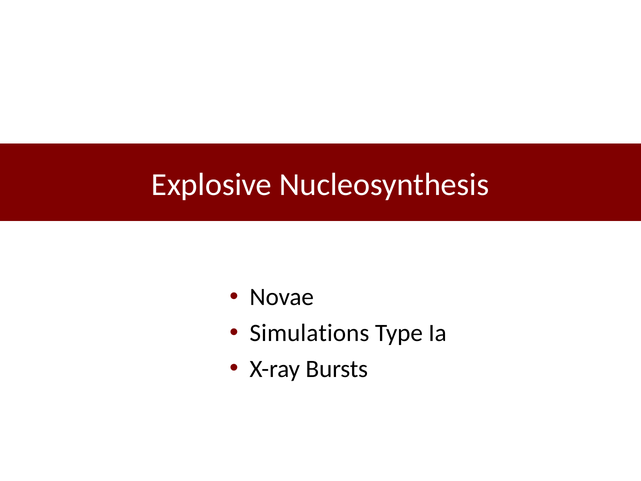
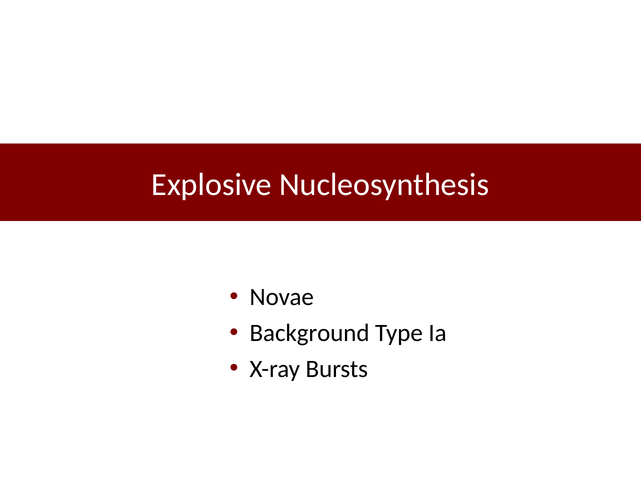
Simulations: Simulations -> Background (310, 333)
